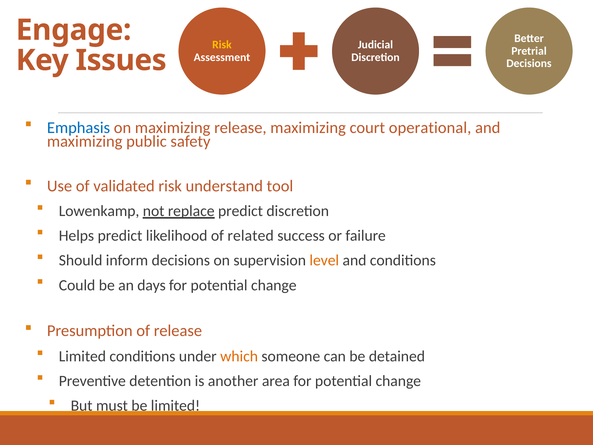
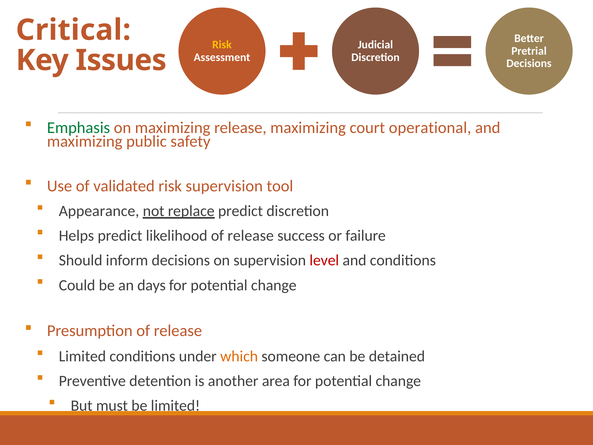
Engage: Engage -> Critical (73, 30)
Emphasis colour: blue -> green (79, 128)
risk understand: understand -> supervision (224, 186)
Lowenkamp: Lowenkamp -> Appearance (99, 211)
likelihood of related: related -> release (251, 236)
level colour: orange -> red (324, 260)
